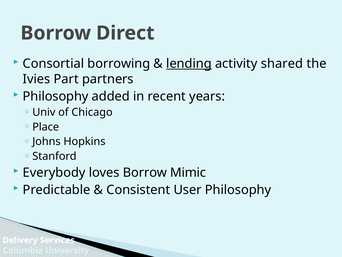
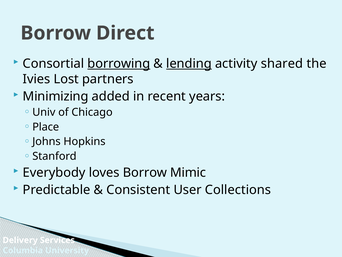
borrowing underline: none -> present (119, 64)
Part: Part -> Lost (66, 79)
Philosophy: Philosophy -> Minimizing (56, 96)
User Philosophy: Philosophy -> Collections (238, 190)
